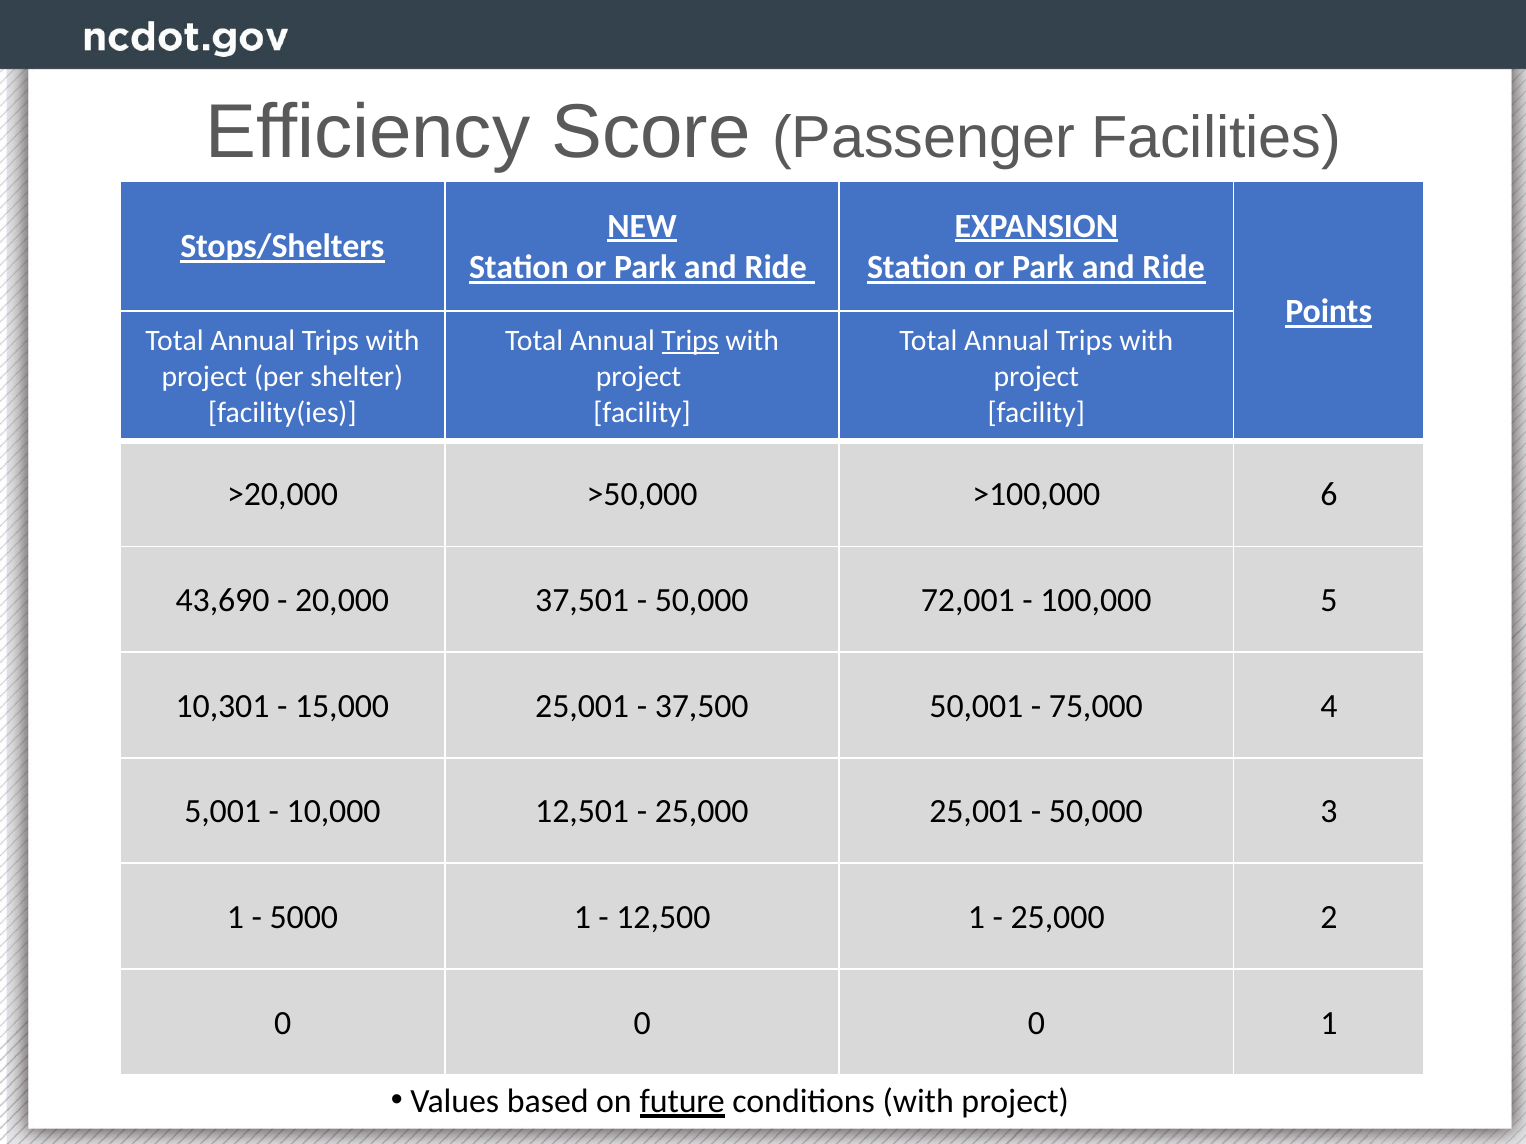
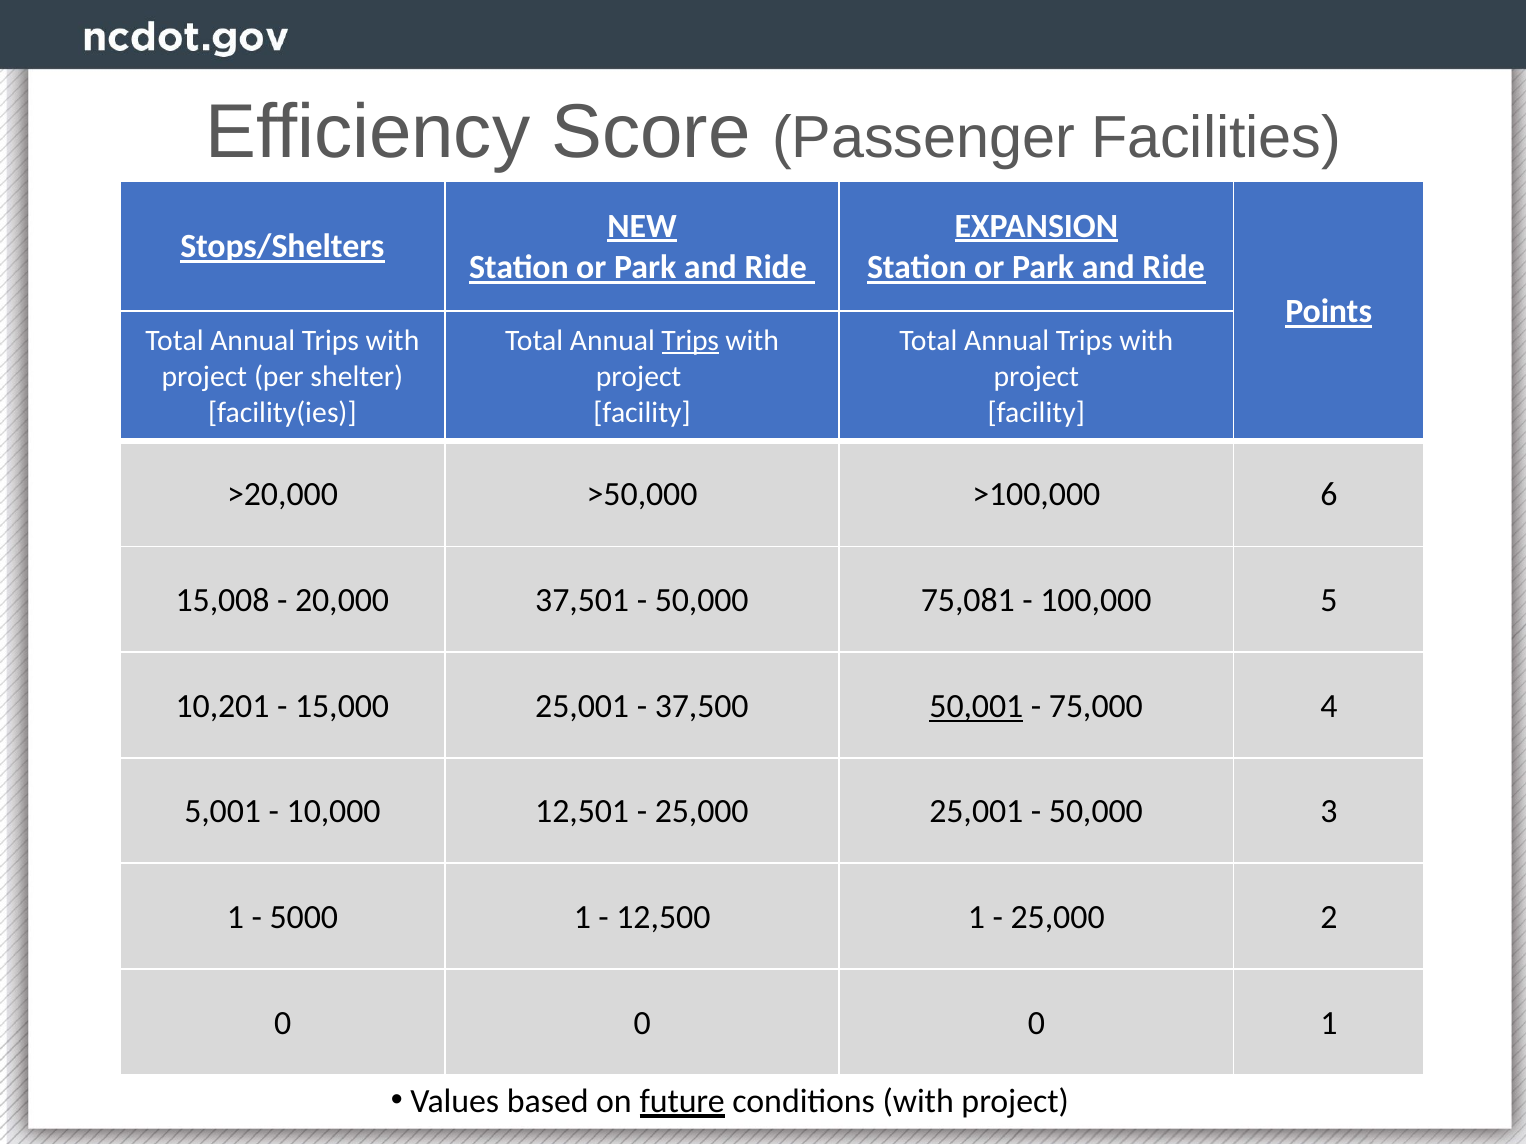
43,690: 43,690 -> 15,008 (223, 601)
72,001: 72,001 -> 75,081 (968, 601)
10,301: 10,301 -> 10,201 (223, 706)
50,001 underline: none -> present (976, 706)
